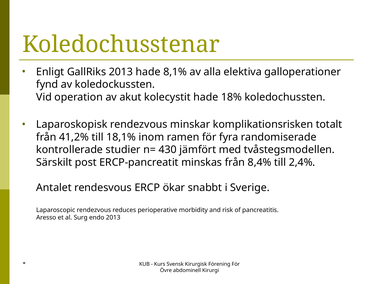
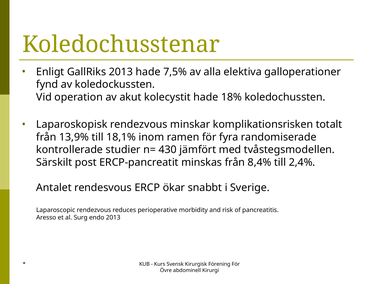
8,1%: 8,1% -> 7,5% (175, 72)
41,2%: 41,2% -> 13,9% (74, 137)
